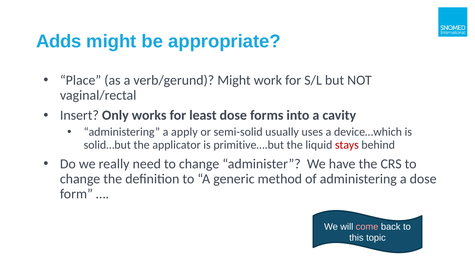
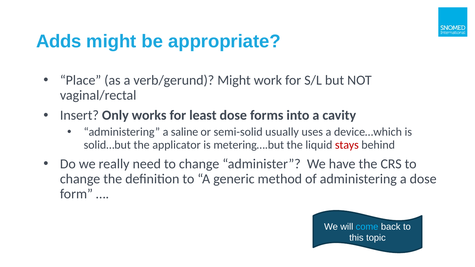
apply: apply -> saline (185, 132)
primitive….but: primitive….but -> metering….but (249, 145)
come colour: pink -> light blue (367, 227)
